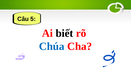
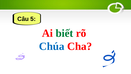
biết colour: black -> green (64, 33)
